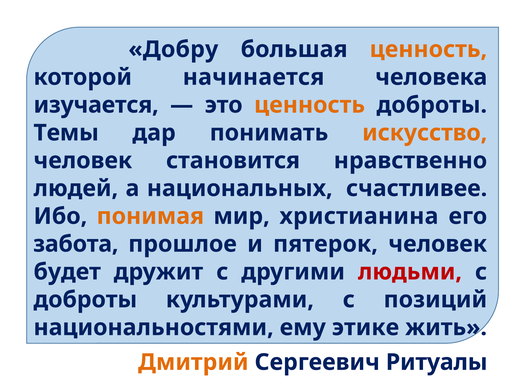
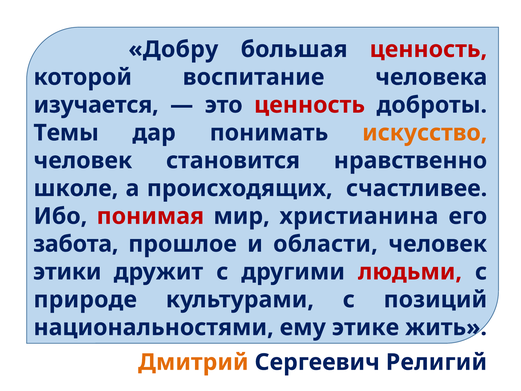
ценность colour: orange -> red (428, 49)
начинается: начинается -> воспитание (254, 77)
ценность colour: orange -> red (310, 105)
людей: людей -> школе (76, 188)
национальных: национальных -> происходящих (240, 188)
понимая colour: orange -> red (150, 216)
пятерок: пятерок -> области (325, 244)
будет: будет -> этики (67, 272)
доброты: доброты -> природе (85, 299)
Ритуалы: Ритуалы -> Религий (436, 362)
